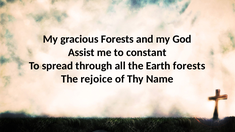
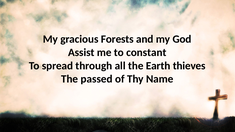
Earth forests: forests -> thieves (189, 66)
rejoice: rejoice -> passed (97, 79)
